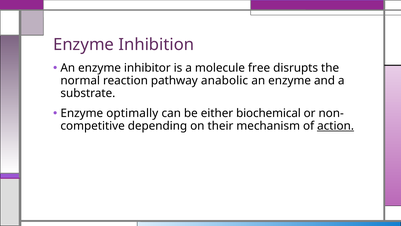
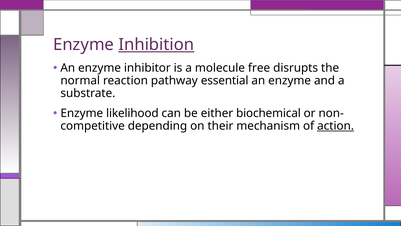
Inhibition underline: none -> present (156, 45)
anabolic: anabolic -> essential (225, 81)
optimally: optimally -> likelihood (132, 113)
